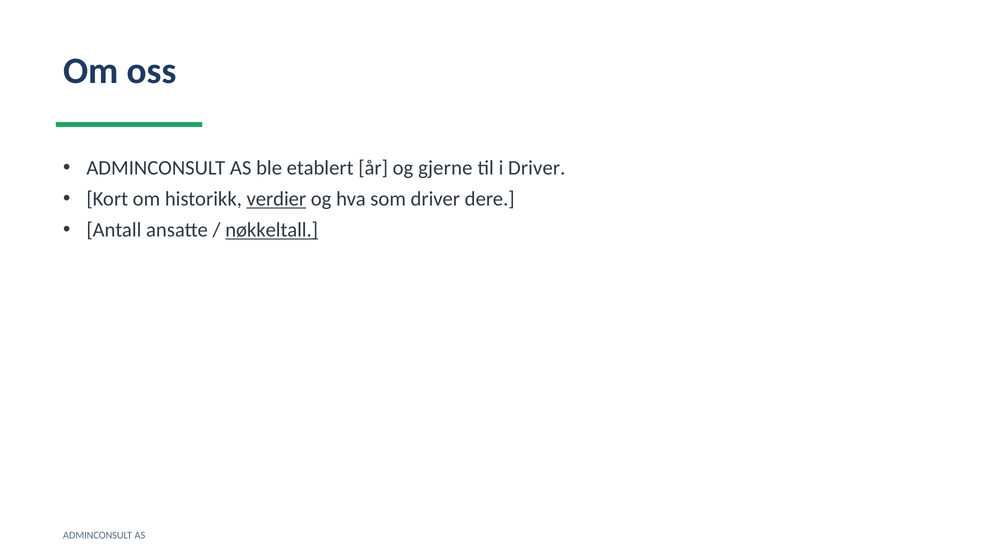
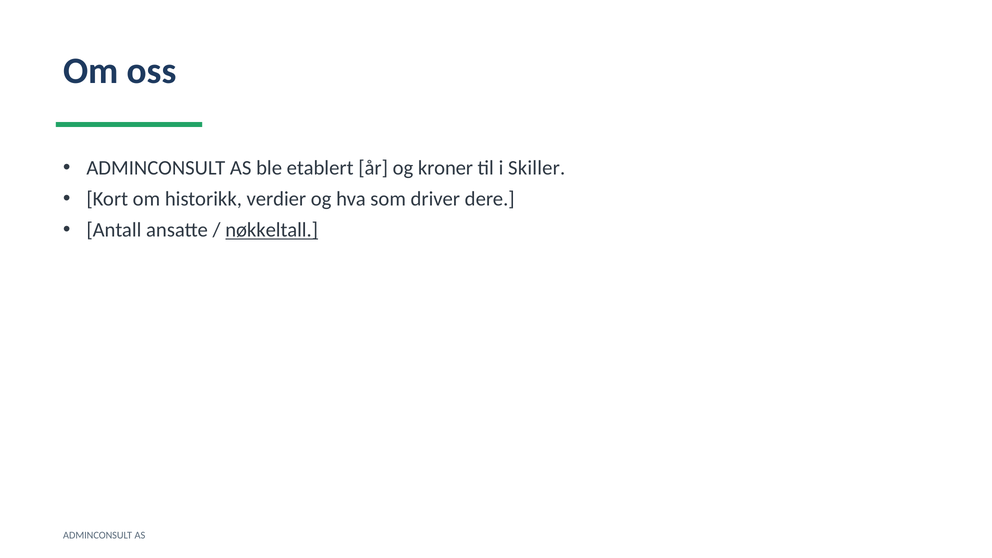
gjerne: gjerne -> kroner (445, 168)
i Driver: Driver -> Skiller (537, 168)
verdier underline: present -> none (276, 199)
